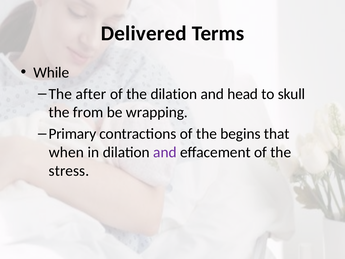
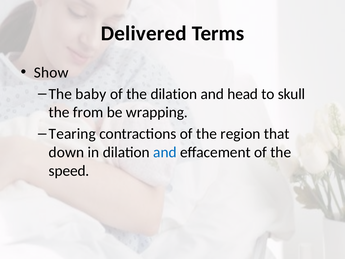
While: While -> Show (51, 72)
after: after -> baby (91, 94)
Primary: Primary -> Tearing (72, 134)
begins: begins -> region (240, 134)
when: when -> down (66, 152)
and colour: purple -> blue (165, 152)
stress: stress -> speed (69, 171)
